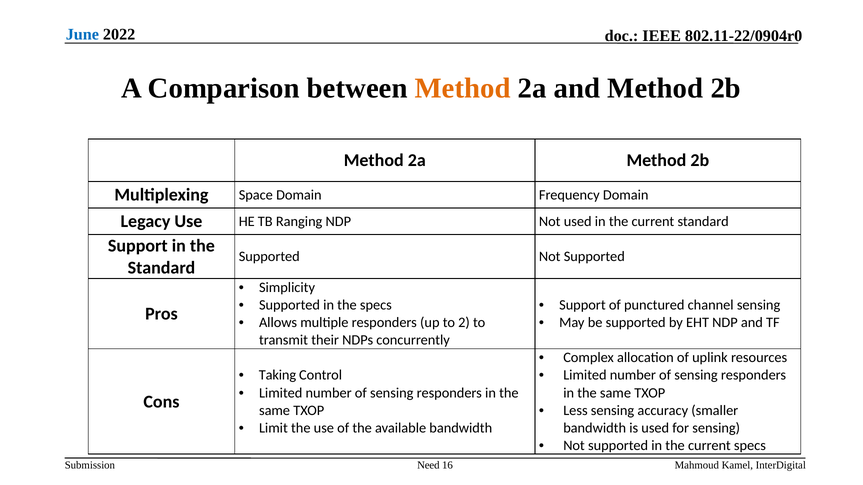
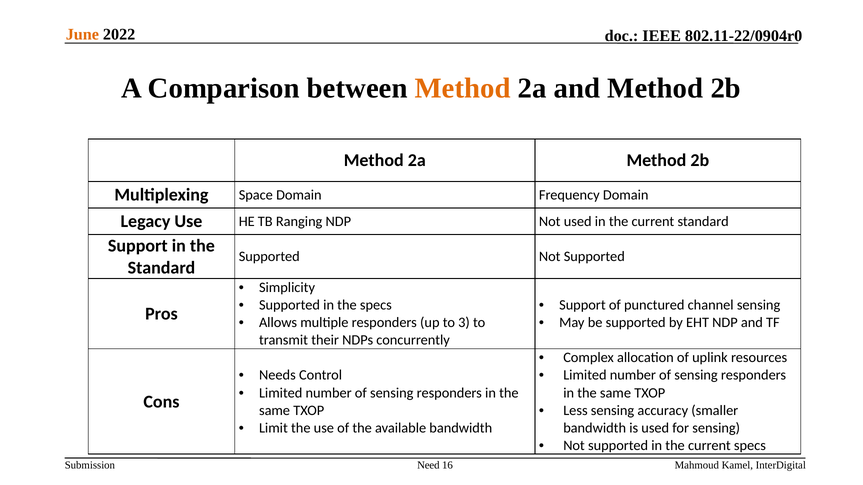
June colour: blue -> orange (82, 34)
2: 2 -> 3 (464, 323)
Taking: Taking -> Needs (277, 376)
